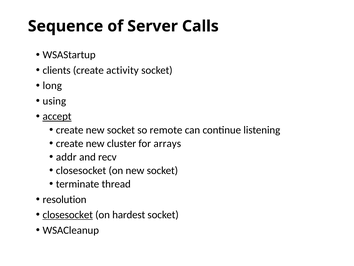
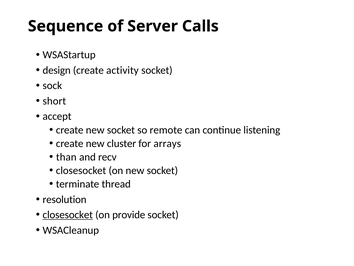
clients: clients -> design (57, 70)
long: long -> sock (52, 85)
using: using -> short (54, 101)
accept underline: present -> none (57, 116)
addr: addr -> than (66, 157)
hardest: hardest -> provide (129, 214)
